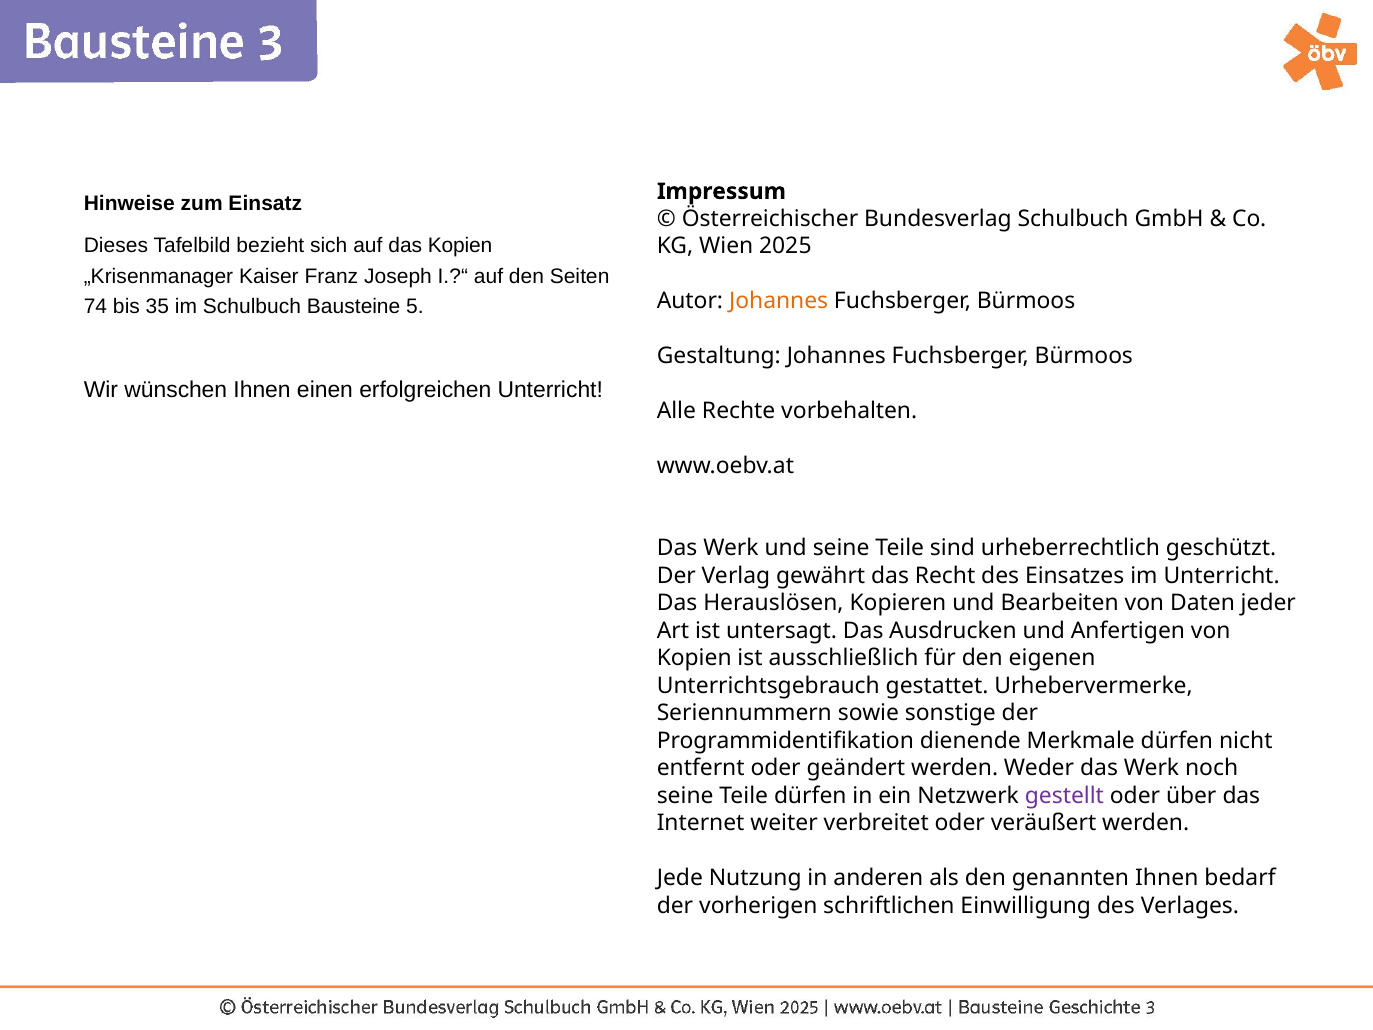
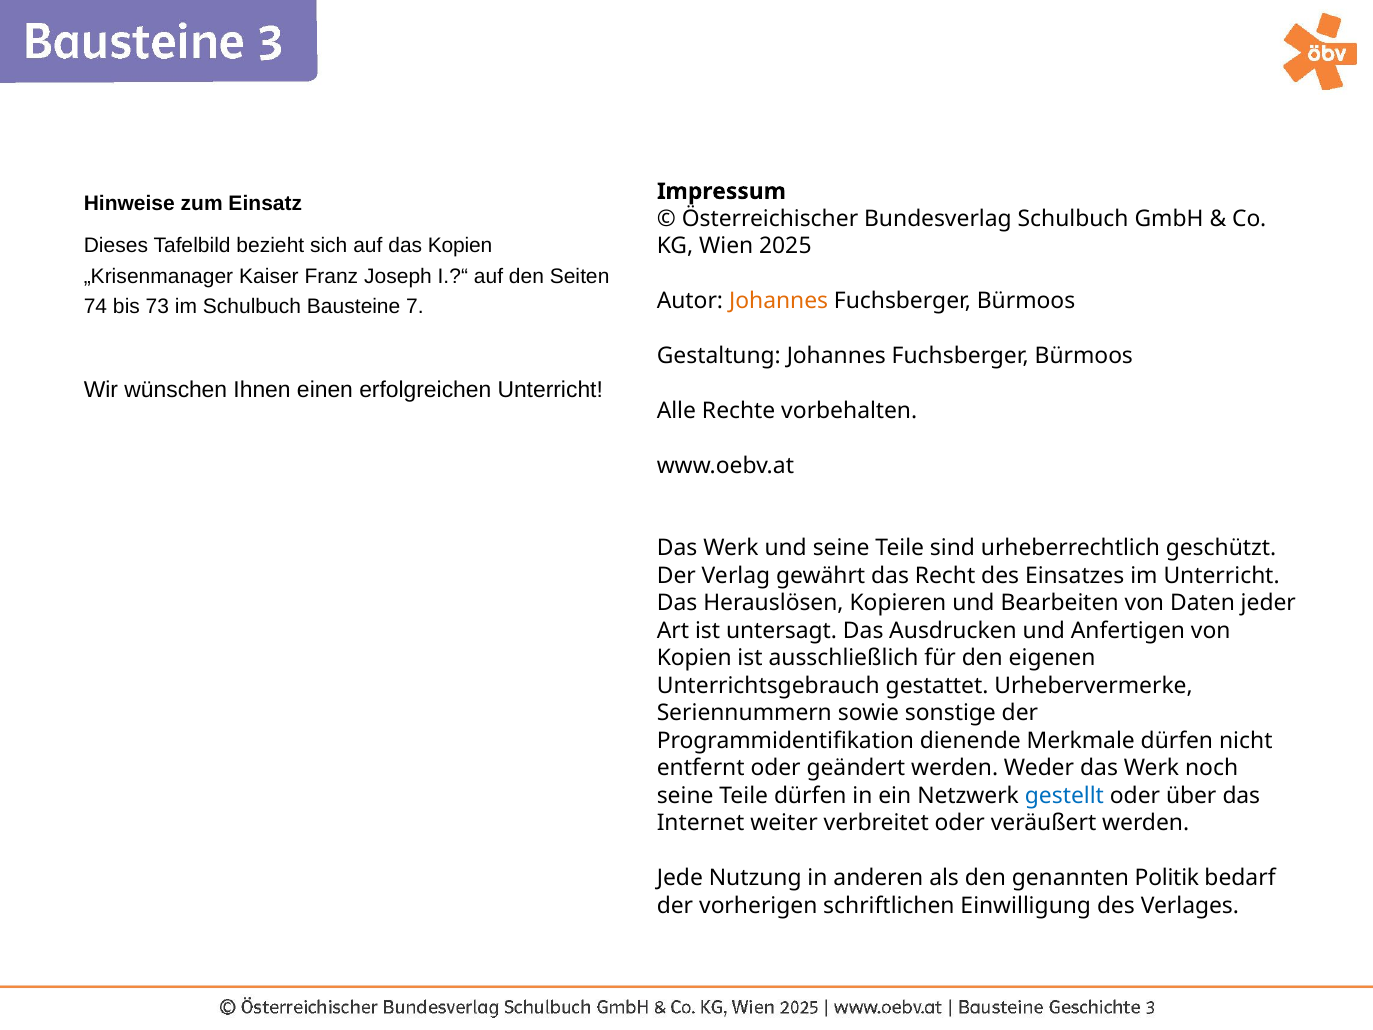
35: 35 -> 73 (157, 307)
5: 5 -> 7 (415, 307)
gestellt colour: purple -> blue (1064, 795)
genannten Ihnen: Ihnen -> Politik (1167, 878)
